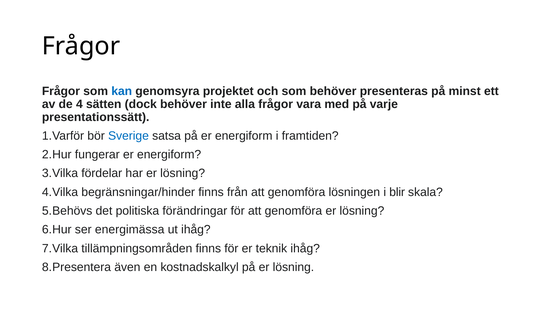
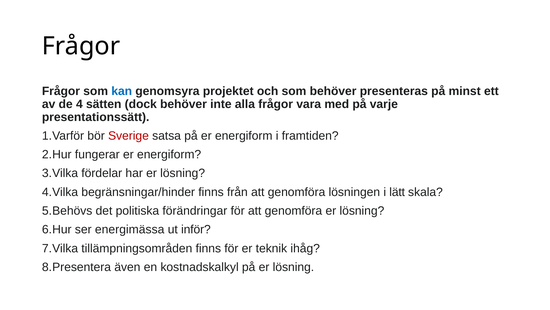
Sverige colour: blue -> red (128, 136)
blir: blir -> lätt (397, 192)
ut ihåg: ihåg -> inför (196, 229)
